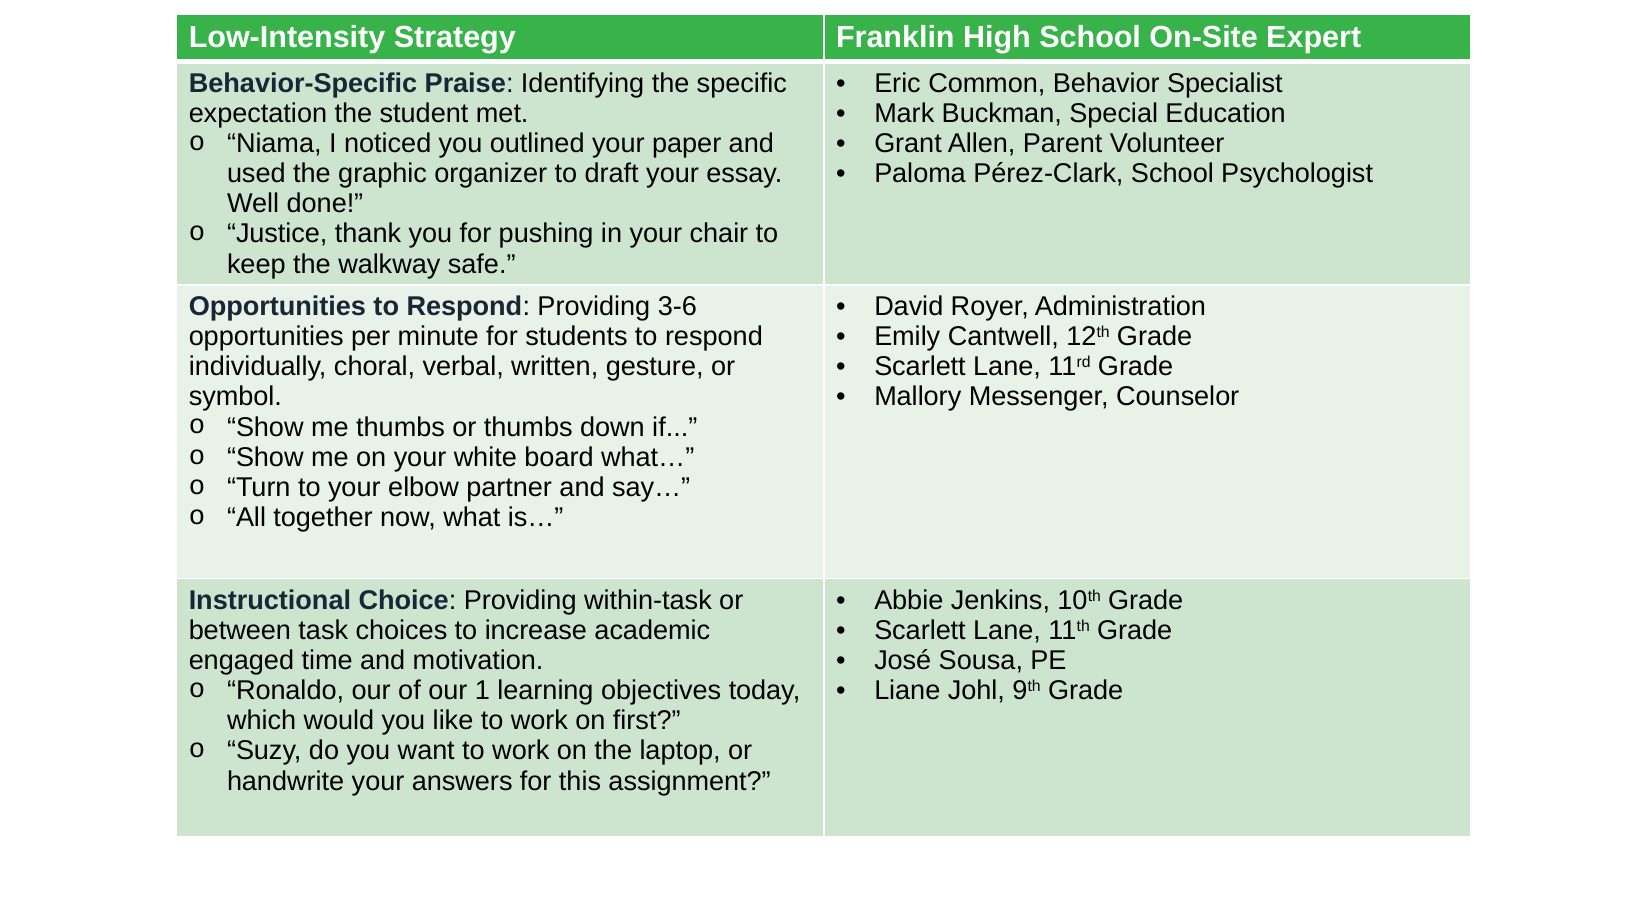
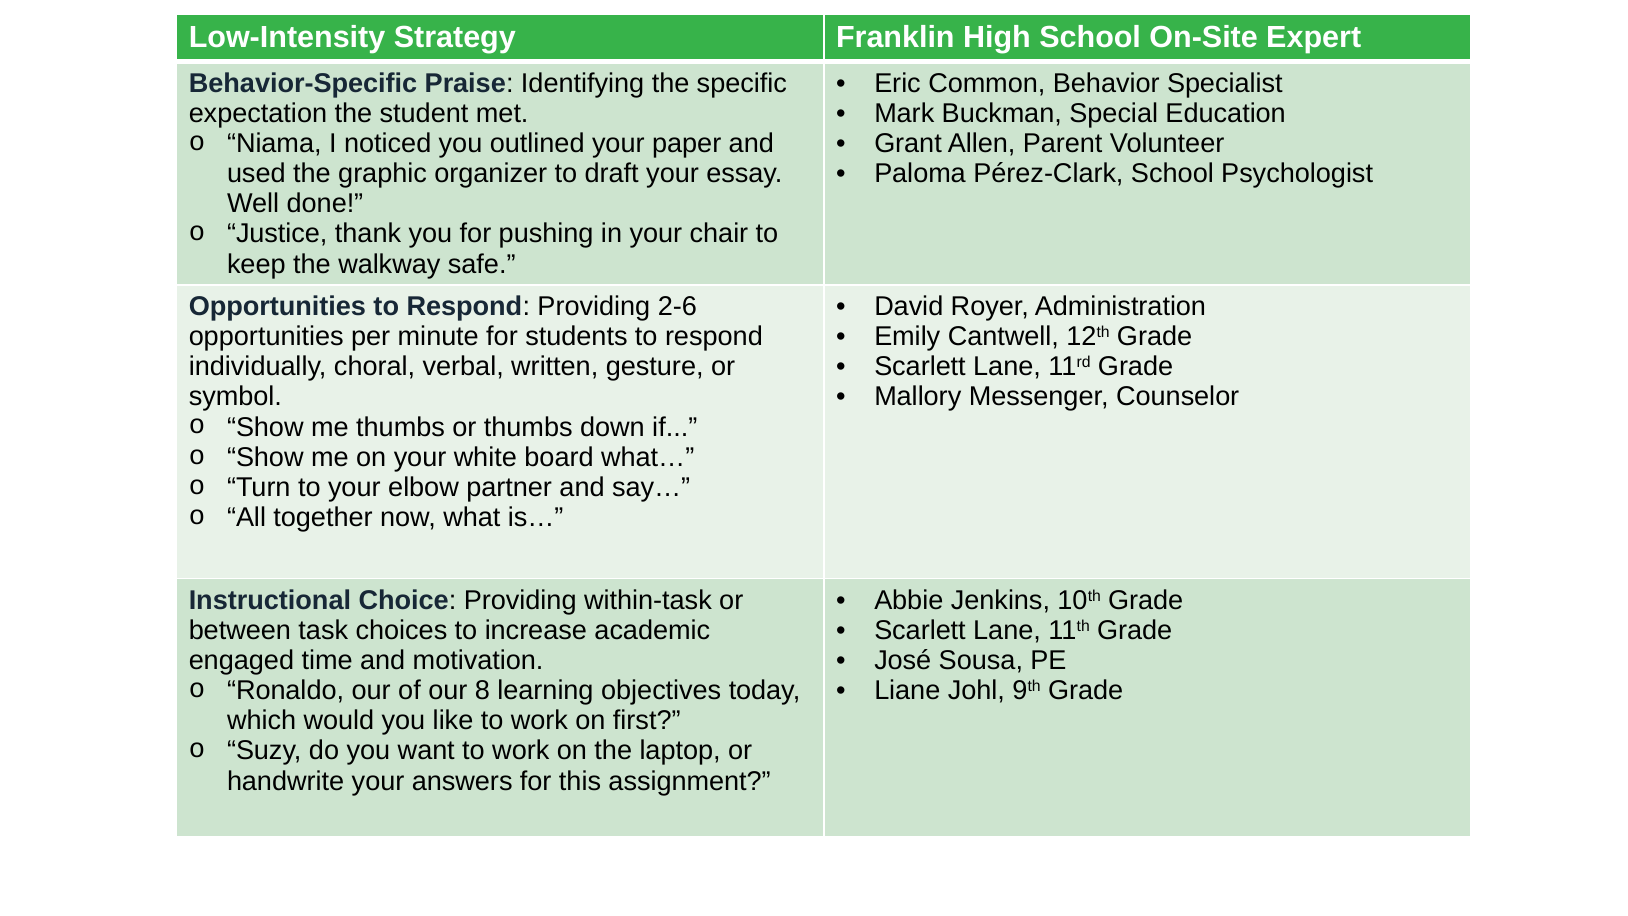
3-6: 3-6 -> 2-6 (677, 306)
1: 1 -> 8 (482, 690)
